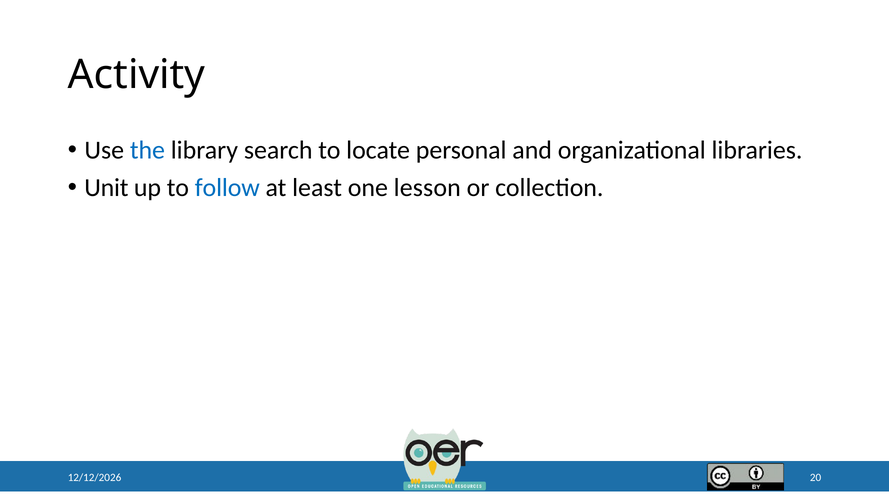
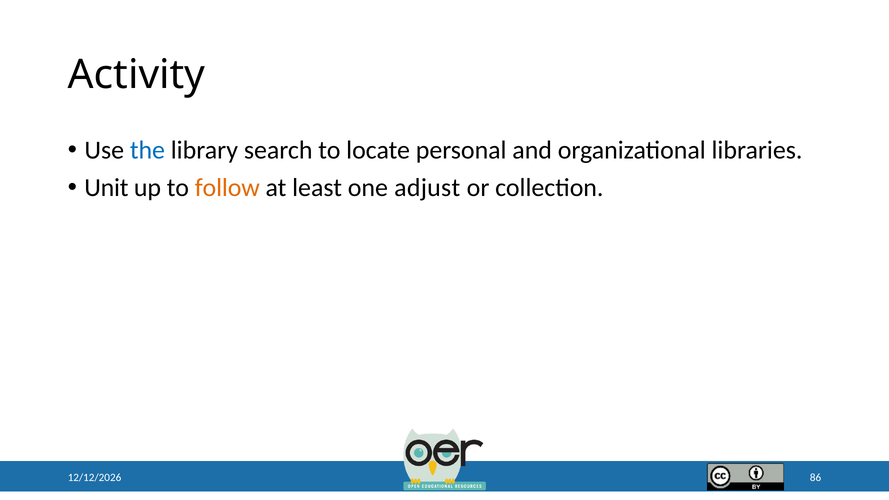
follow colour: blue -> orange (227, 188)
lesson: lesson -> adjust (427, 188)
20: 20 -> 86 (816, 477)
